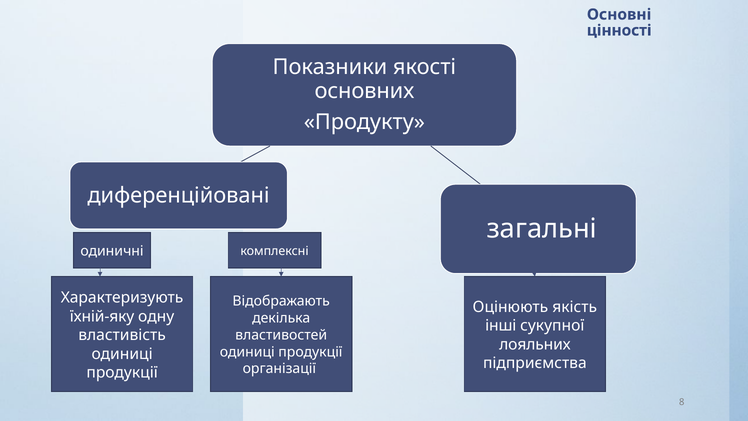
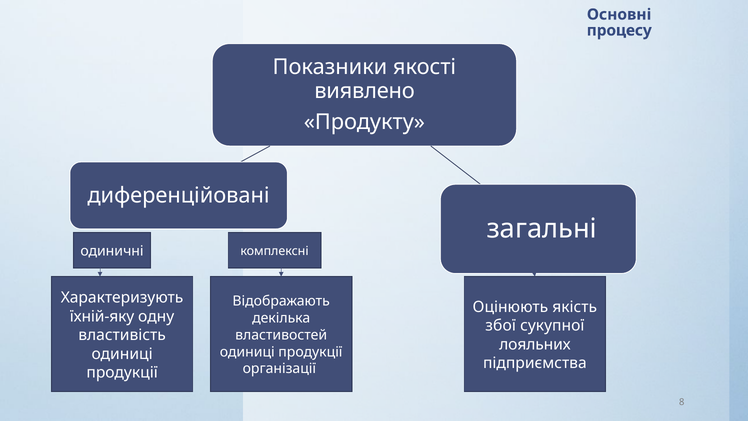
цінності: цінності -> процесу (619, 30)
основних: основних -> виявлено (365, 91)
інші: інші -> збої (501, 326)
